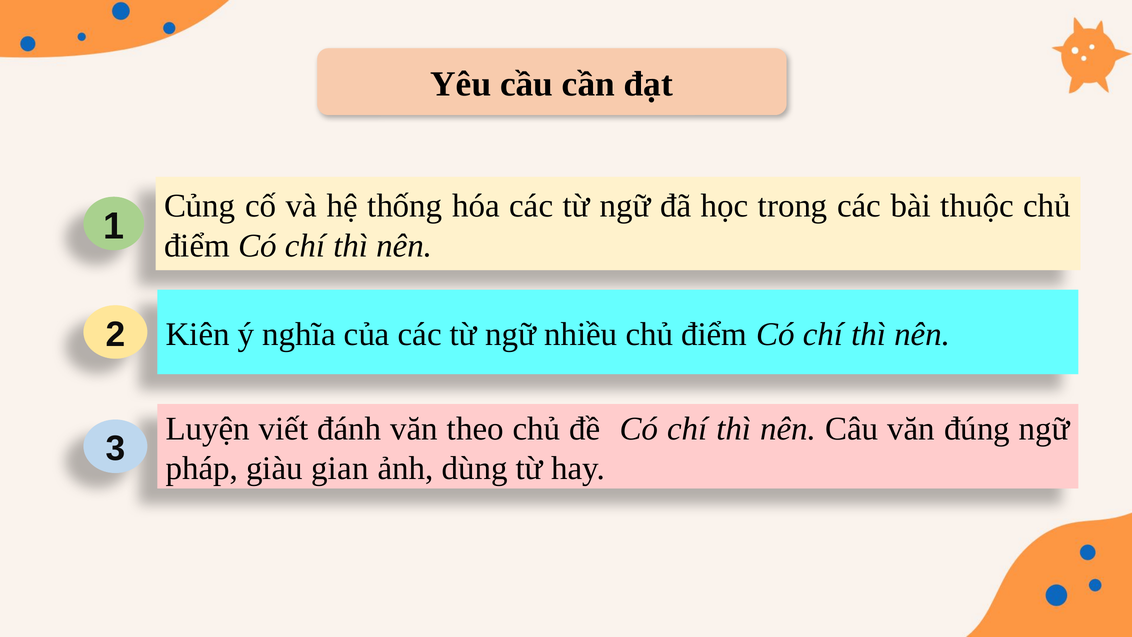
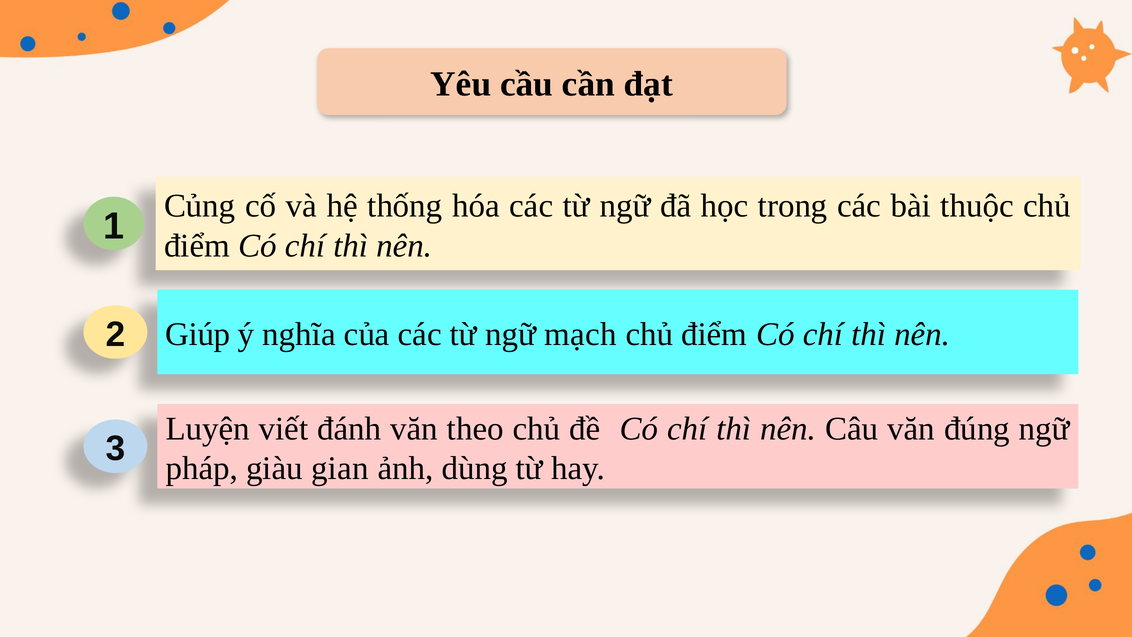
Kiên: Kiên -> Giúp (198, 334)
nhiều: nhiều -> mạch (581, 334)
